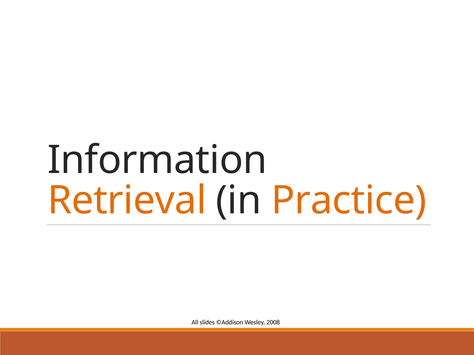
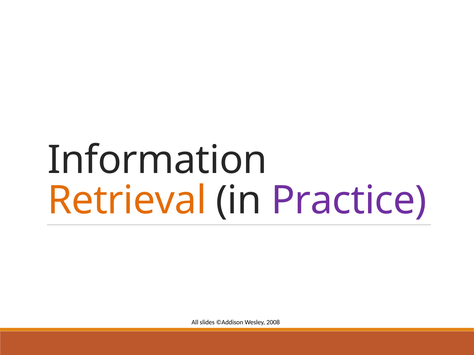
Practice colour: orange -> purple (349, 201)
